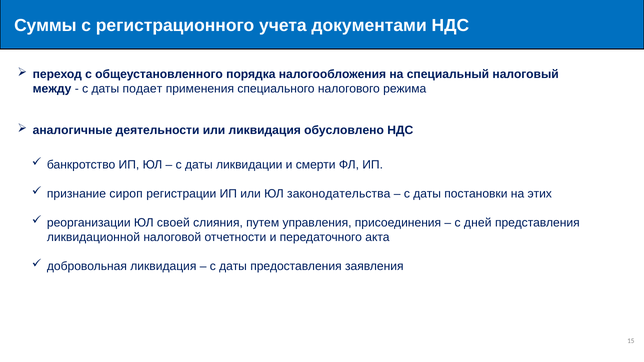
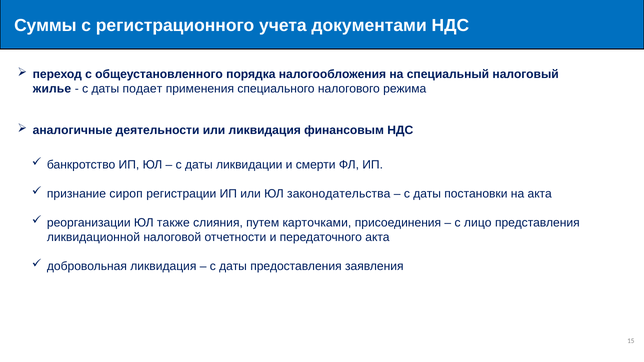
между: между -> жилье (52, 89)
обусловлено: обусловлено -> финансовым (344, 130)
на этих: этих -> акта (540, 194)
своей: своей -> также (173, 223)
управления: управления -> карточками (317, 223)
дней: дней -> лицо (478, 223)
